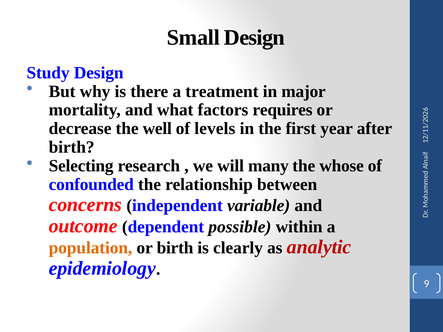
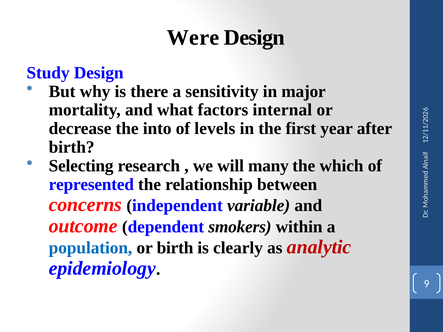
Small: Small -> Were (193, 38)
treatment: treatment -> sensitivity (222, 91)
requires: requires -> internal (282, 110)
well: well -> into (157, 129)
whose: whose -> which (342, 166)
confounded: confounded -> represented (91, 184)
possible: possible -> smokers (240, 227)
population colour: orange -> blue (91, 248)
